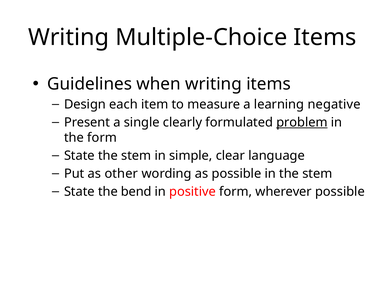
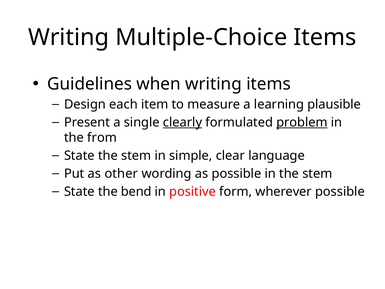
negative: negative -> plausible (334, 104)
clearly underline: none -> present (183, 122)
the form: form -> from (102, 138)
